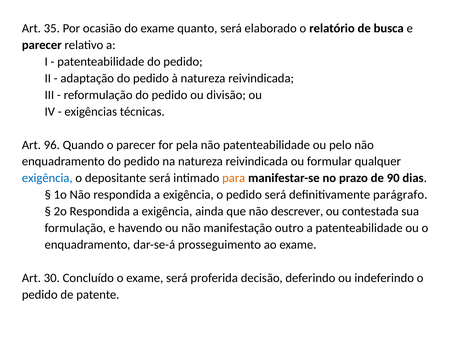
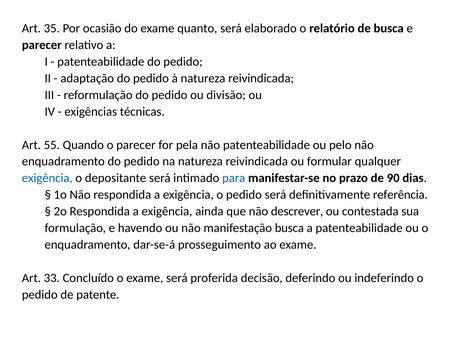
96: 96 -> 55 (52, 145)
para colour: orange -> blue (234, 178)
parágrafo: parágrafo -> referência (400, 195)
manifestação outro: outro -> busca (289, 228)
30: 30 -> 33 (52, 278)
